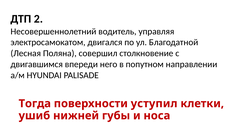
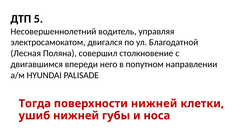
2: 2 -> 5 (38, 19)
поверхности уступил: уступил -> нижней (154, 104)
